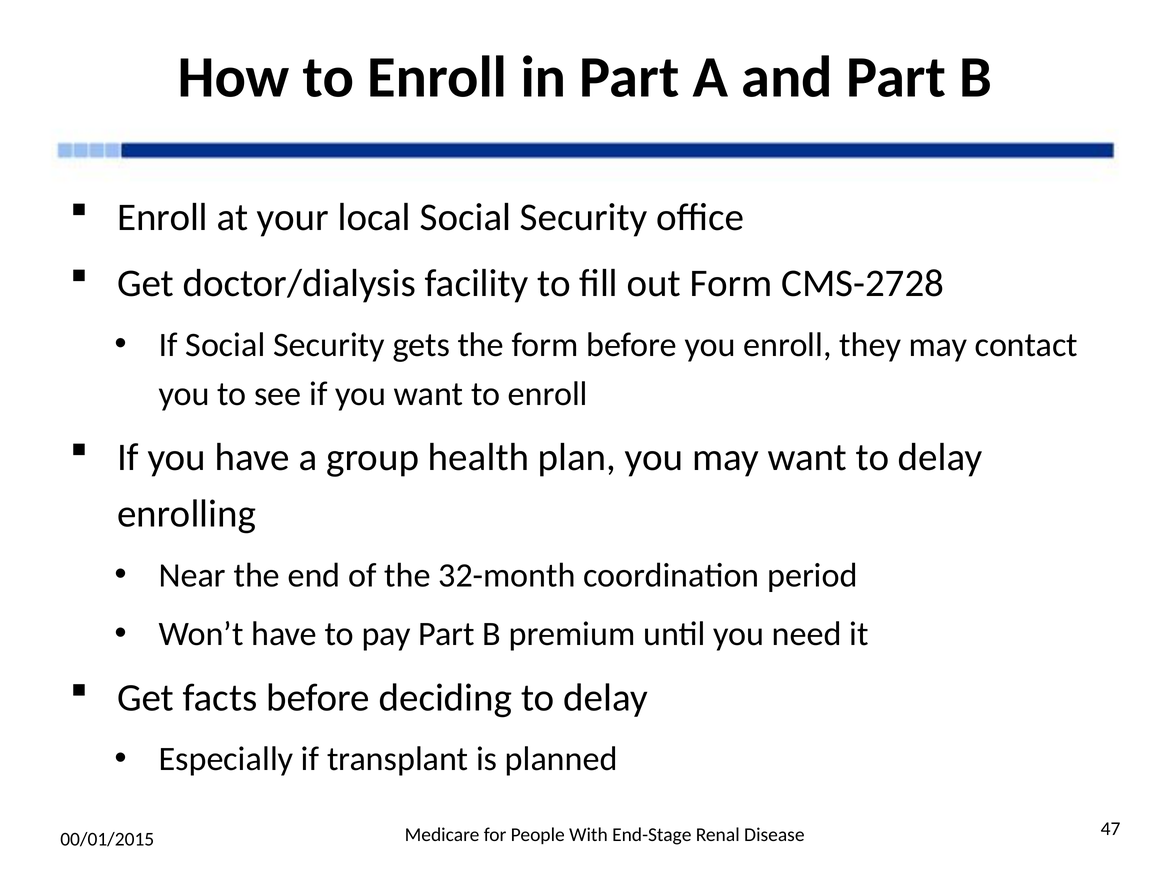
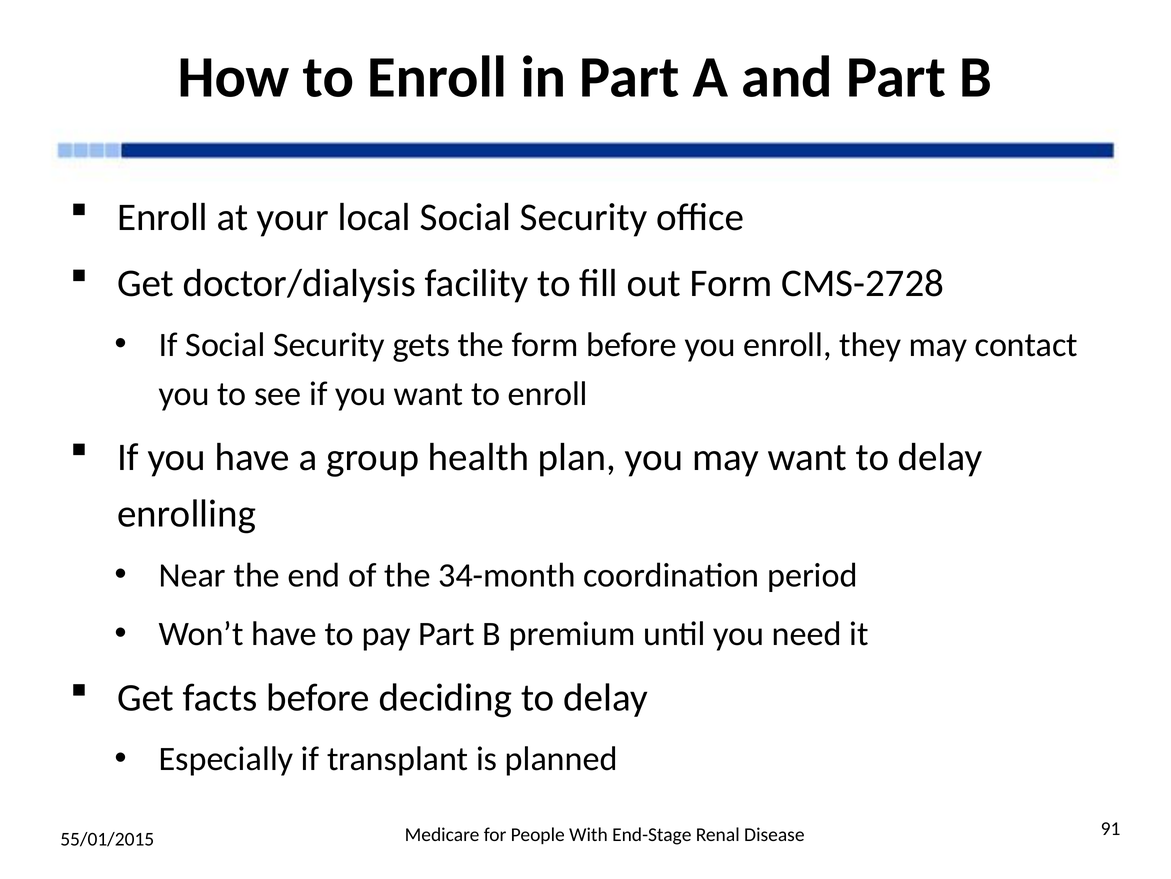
32-month: 32-month -> 34-month (507, 575)
00/01/2015: 00/01/2015 -> 55/01/2015 (107, 838)
47: 47 -> 91 (1111, 828)
